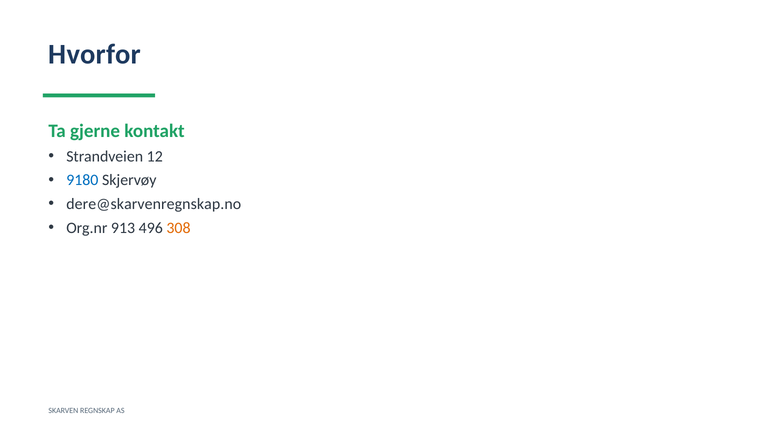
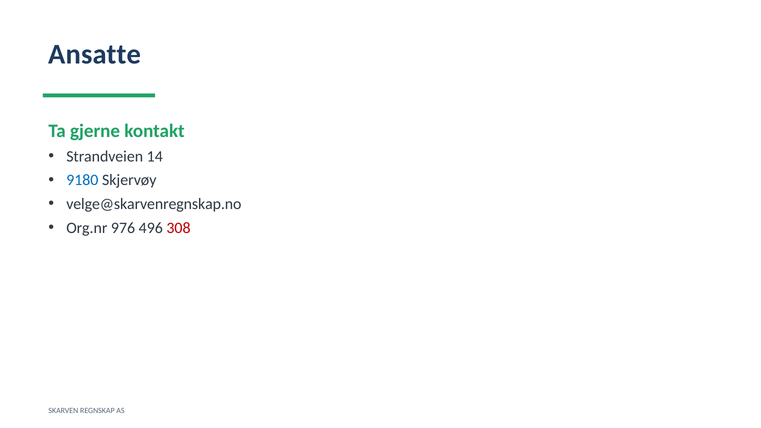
Hvorfor: Hvorfor -> Ansatte (95, 54)
12: 12 -> 14 (155, 156)
dere@skarvenregnskap.no: dere@skarvenregnskap.no -> velge@skarvenregnskap.no (154, 204)
913: 913 -> 976 (123, 228)
308 colour: orange -> red (178, 228)
